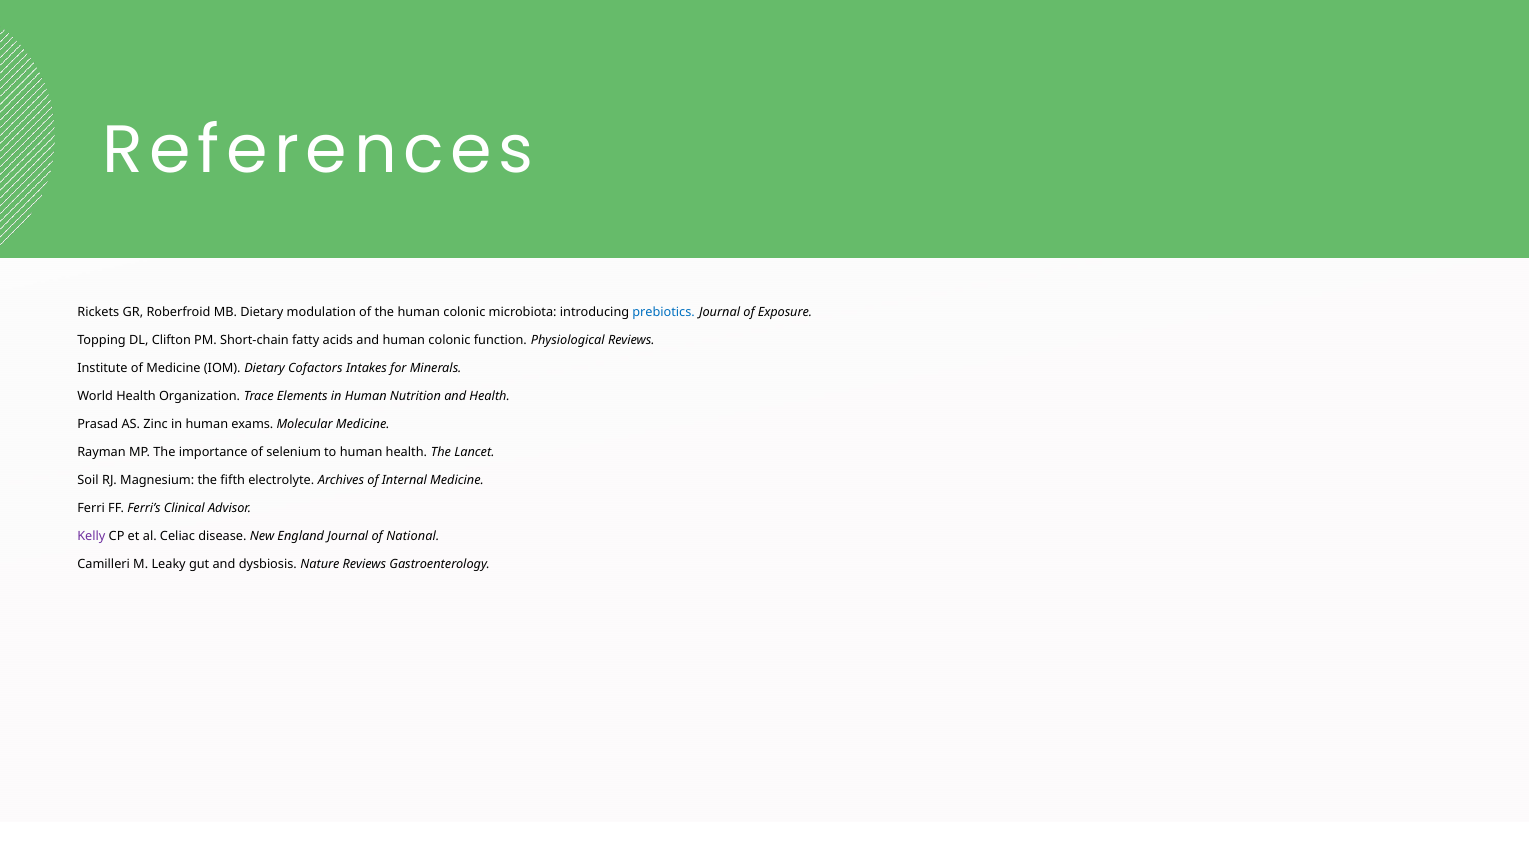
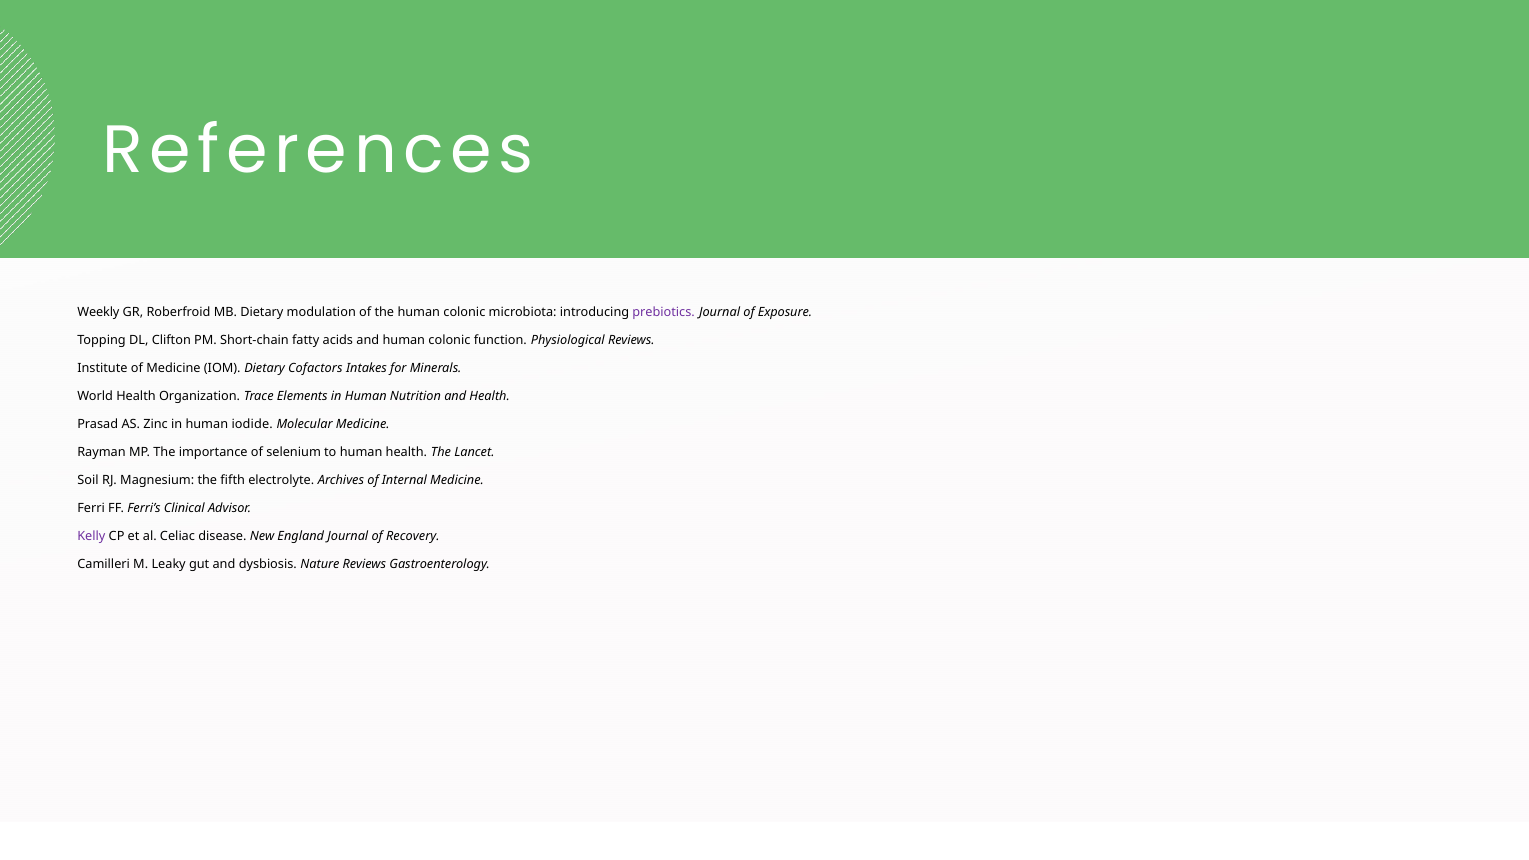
Rickets: Rickets -> Weekly (98, 313)
prebiotics colour: blue -> purple (664, 313)
exams: exams -> iodide (252, 425)
National: National -> Recovery (413, 537)
